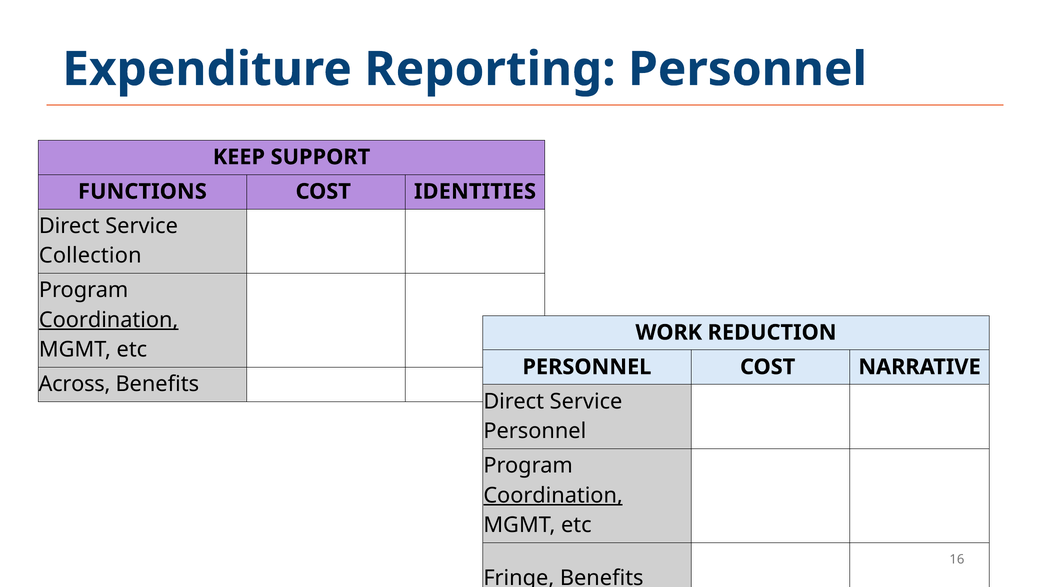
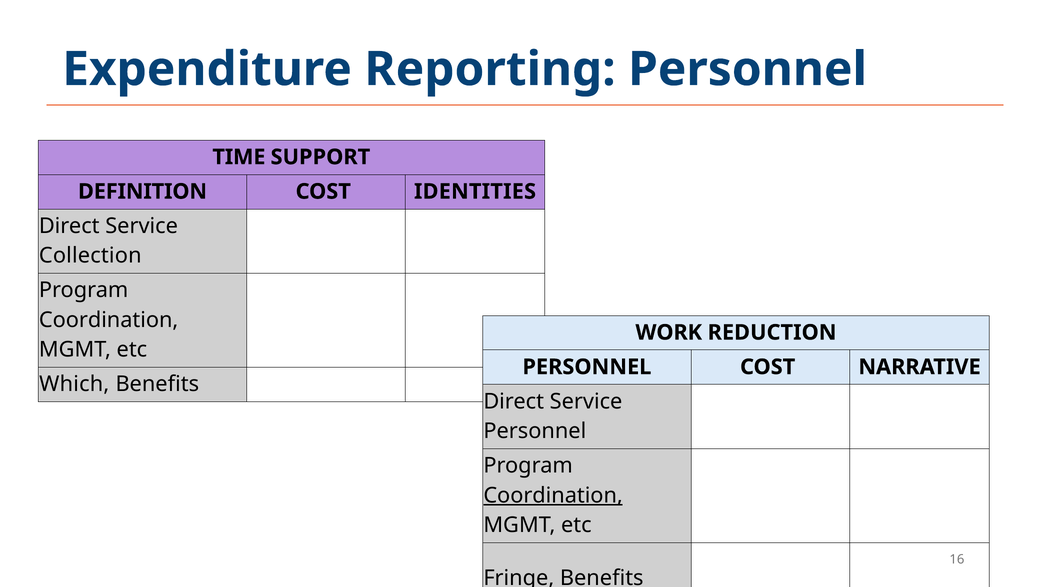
KEEP: KEEP -> TIME (239, 157)
FUNCTIONS: FUNCTIONS -> DEFINITION (143, 192)
Coordination underline: present -> none (109, 320)
Across: Across -> Which (74, 384)
